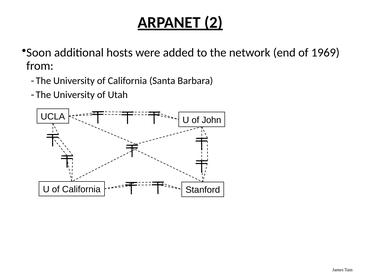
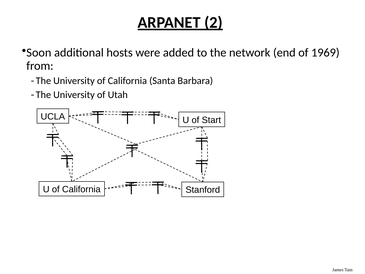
John: John -> Start (211, 120)
